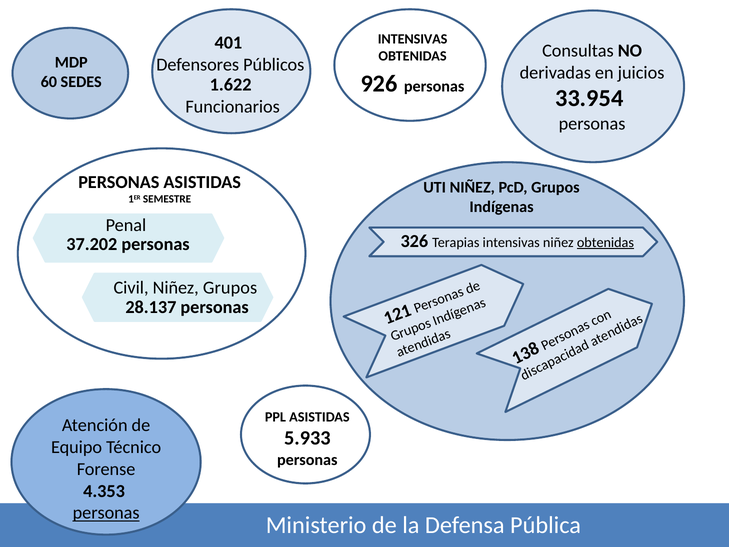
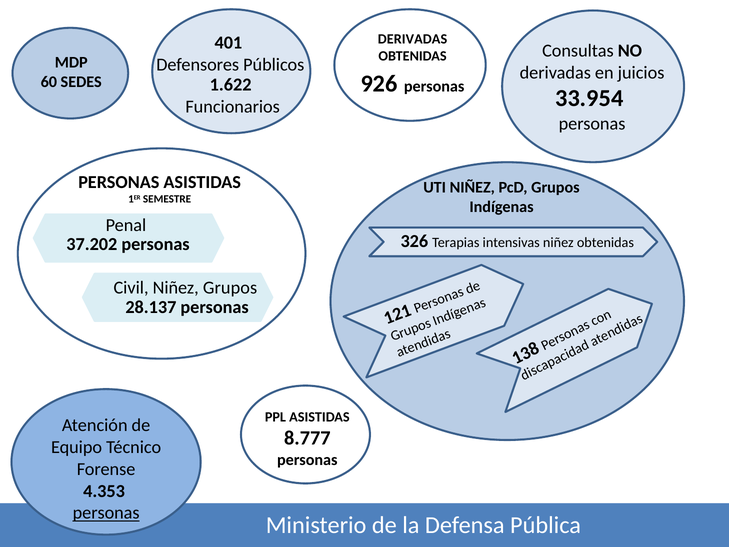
INTENSIVAS: INTENSIVAS -> DERIVADAS (413, 39)
obtenidas underline: present -> none (605, 242)
5.933: 5.933 -> 8.777 (307, 438)
